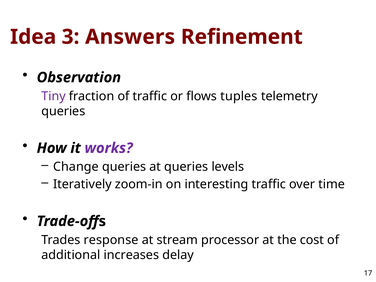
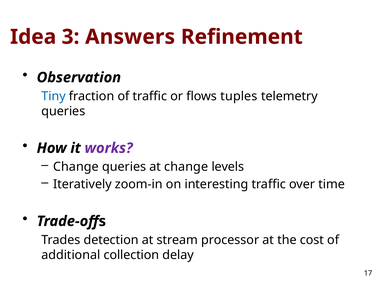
Tiny colour: purple -> blue (54, 96)
at queries: queries -> change (186, 167)
response: response -> detection (111, 240)
increases: increases -> collection (131, 255)
